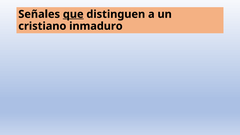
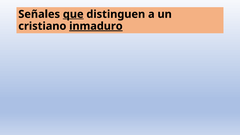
inmaduro underline: none -> present (96, 26)
